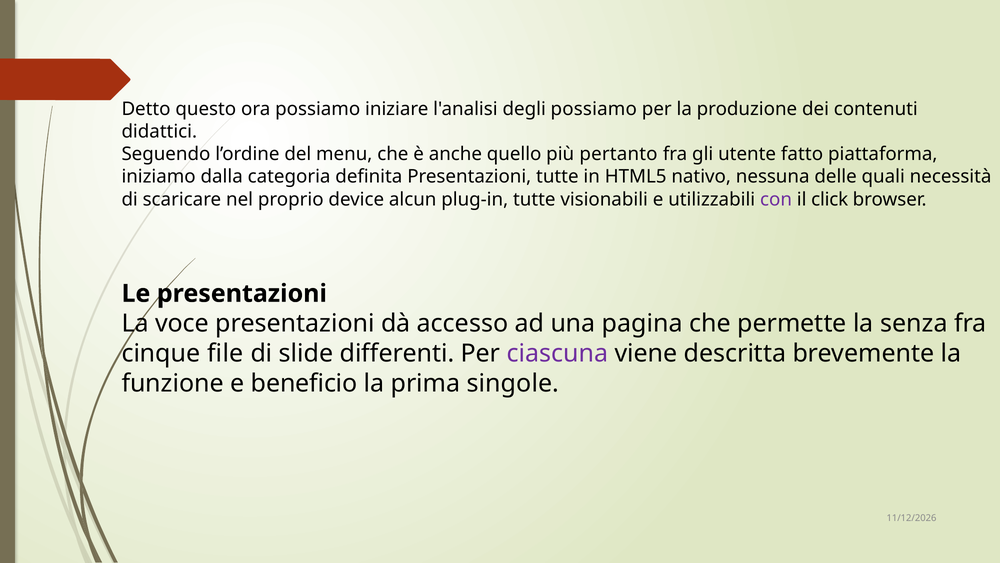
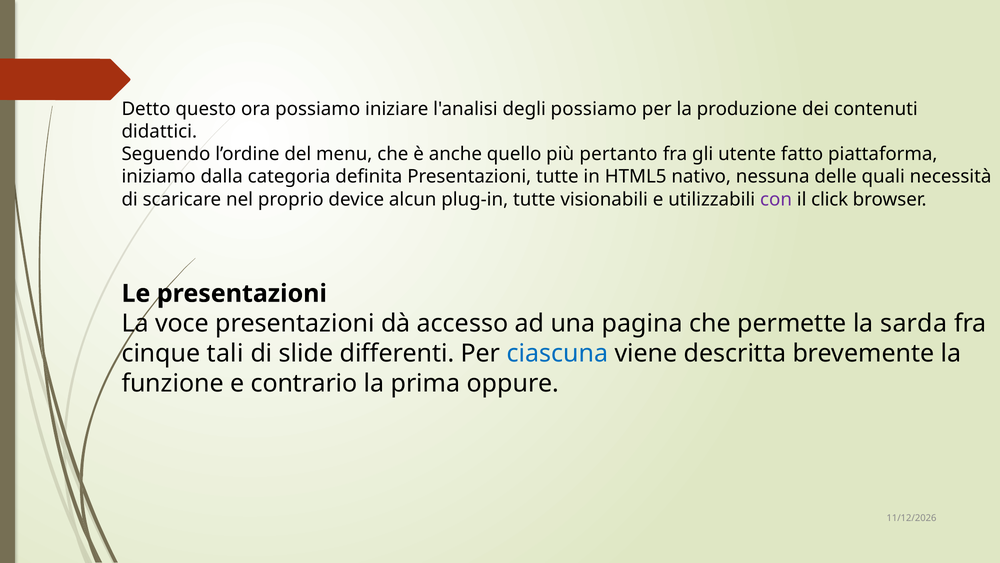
senza: senza -> sarda (914, 323)
file: file -> tali (225, 353)
ciascuna colour: purple -> blue (557, 353)
beneficio: beneficio -> contrario (304, 383)
singole: singole -> oppure (513, 383)
